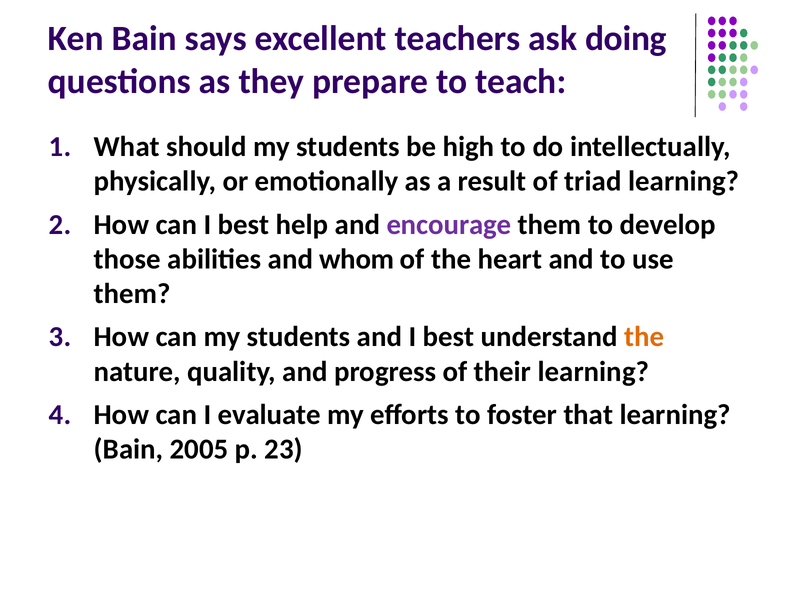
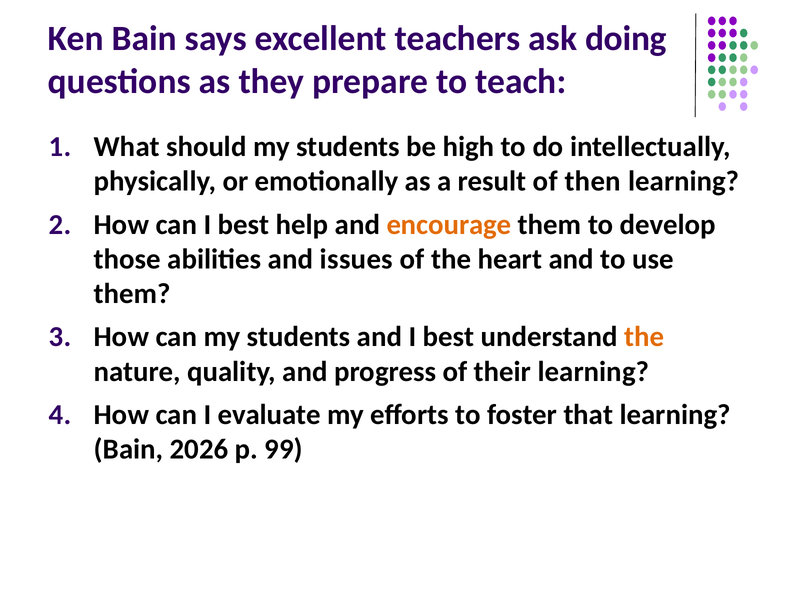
triad: triad -> then (593, 181)
encourage colour: purple -> orange (449, 225)
whom: whom -> issues (356, 259)
2005: 2005 -> 2026 (199, 450)
23: 23 -> 99 (284, 450)
